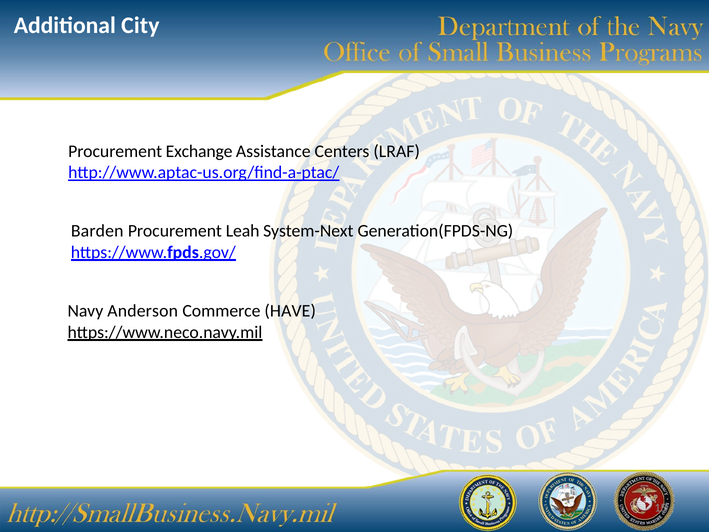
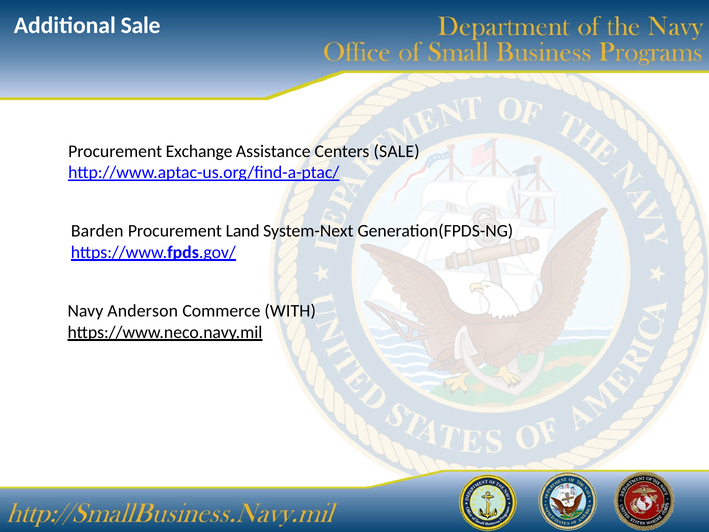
Additional City: City -> Sale (141, 25)
Centers LRAF: LRAF -> SALE (397, 151)
Leah: Leah -> Land (243, 231)
HAVE: HAVE -> WITH (290, 311)
